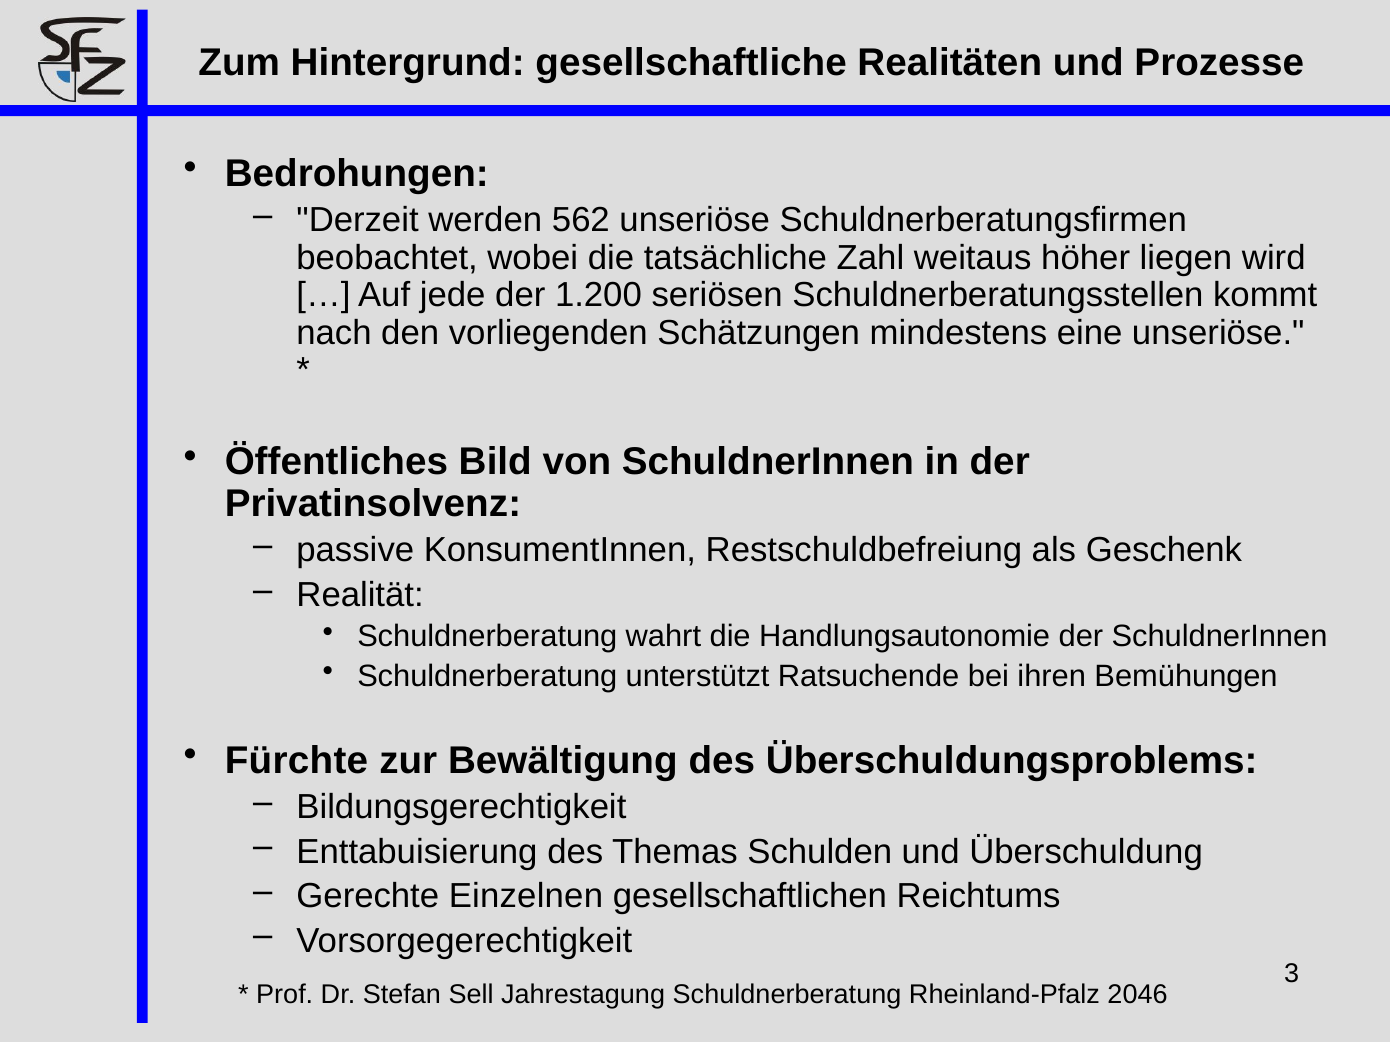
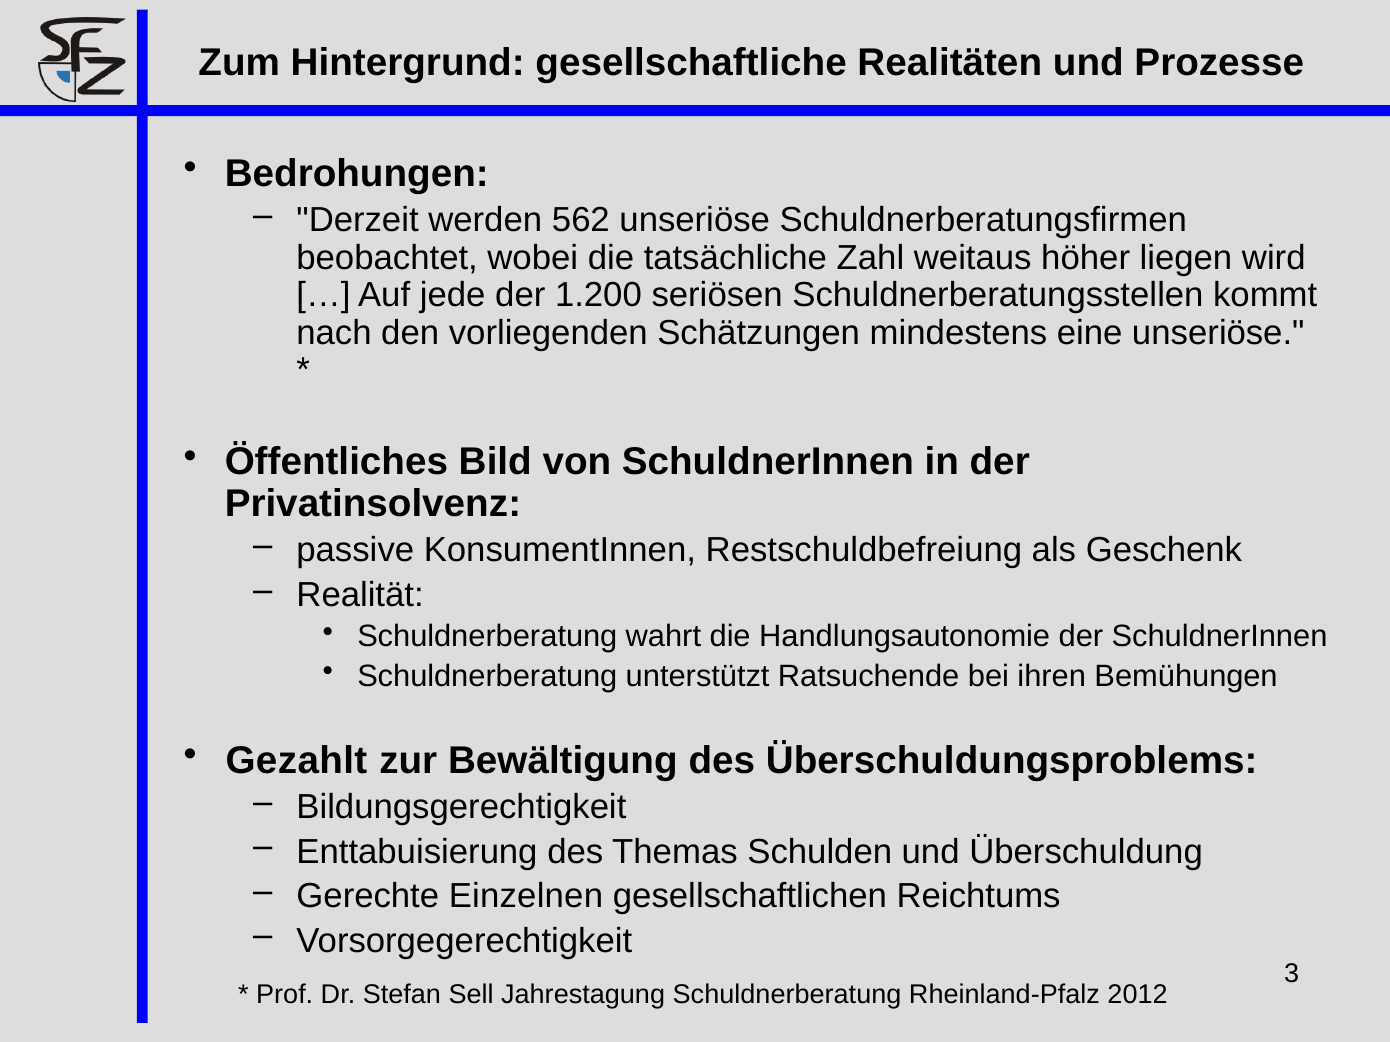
Fürchte: Fürchte -> Gezahlt (296, 761)
2046: 2046 -> 2012 (1138, 995)
